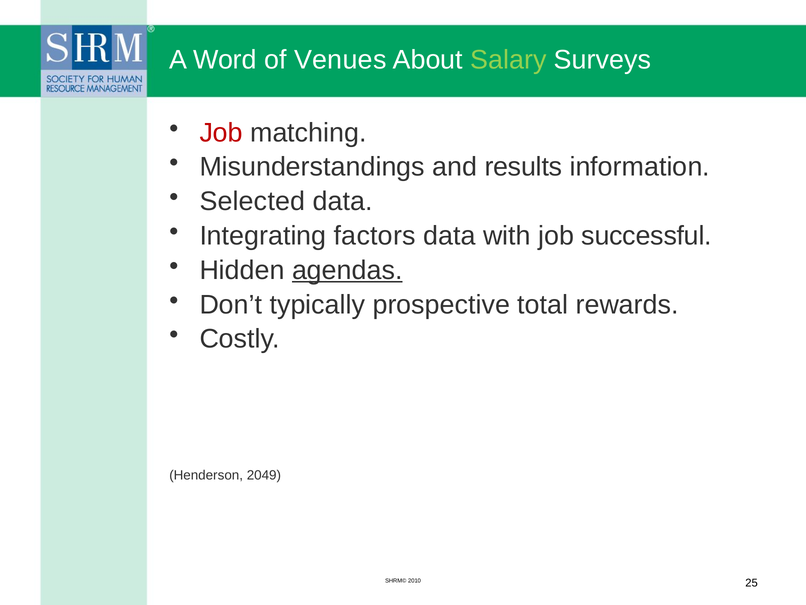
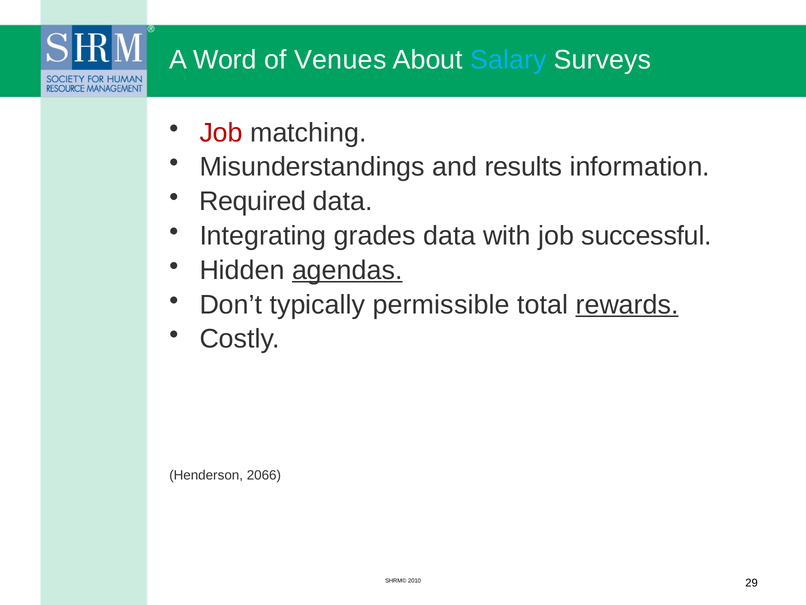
Salary colour: light green -> light blue (508, 60)
Selected: Selected -> Required (253, 201)
factors: factors -> grades (375, 236)
prospective: prospective -> permissible (441, 304)
rewards underline: none -> present (627, 304)
2049: 2049 -> 2066 (264, 475)
25: 25 -> 29 (752, 582)
